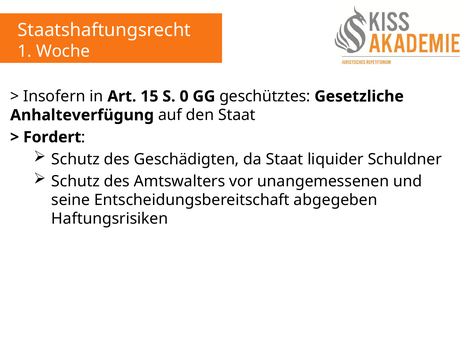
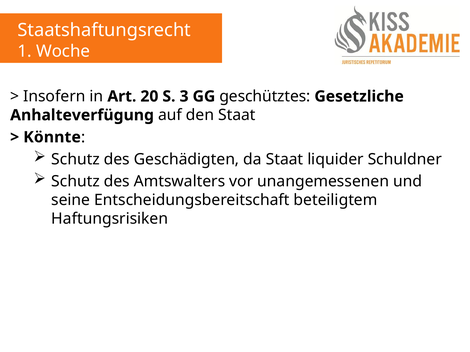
15: 15 -> 20 (149, 97)
0: 0 -> 3 (184, 97)
Fordert: Fordert -> Könnte (52, 137)
abgegeben: abgegeben -> beteiligtem (336, 200)
